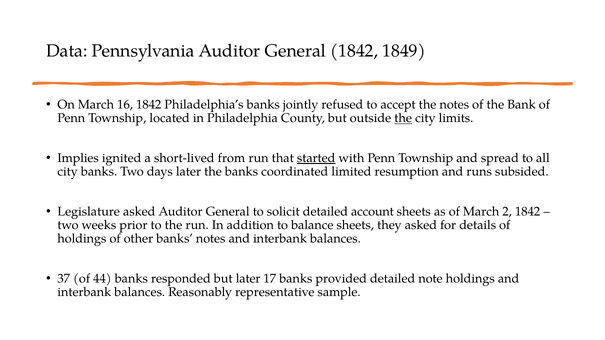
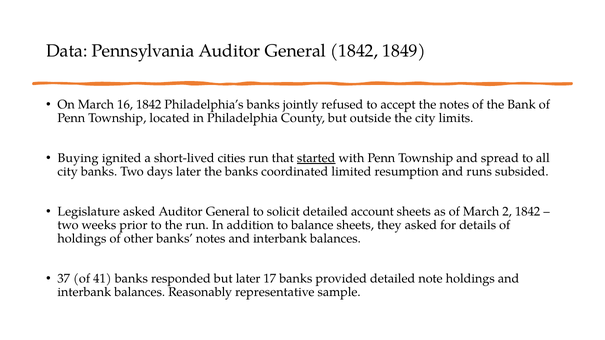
the underline: present -> none (403, 118)
Implies: Implies -> Buying (78, 158)
from: from -> cities (232, 158)
44: 44 -> 41 (102, 279)
